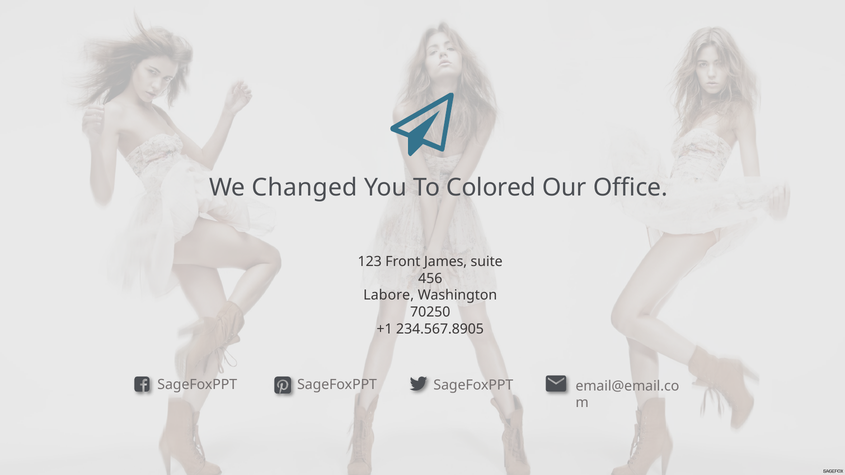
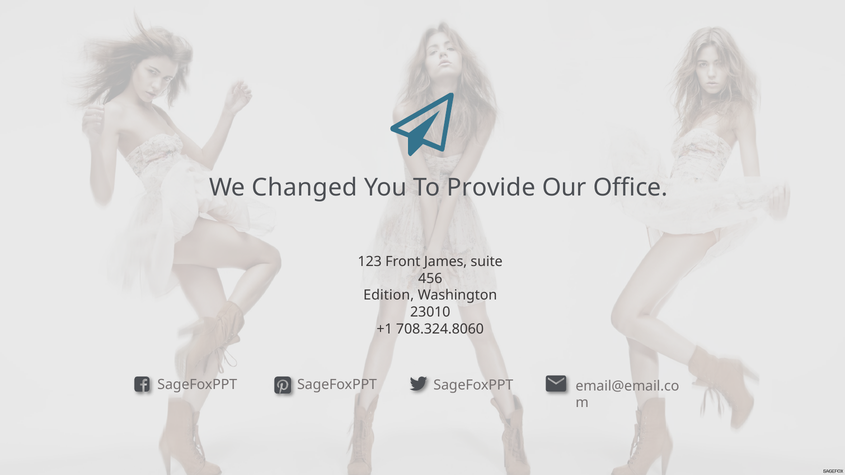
Colored: Colored -> Provide (491, 188)
Labore: Labore -> Edition (389, 295)
70250: 70250 -> 23010 (430, 312)
234.567.8905: 234.567.8905 -> 708.324.8060 (440, 329)
